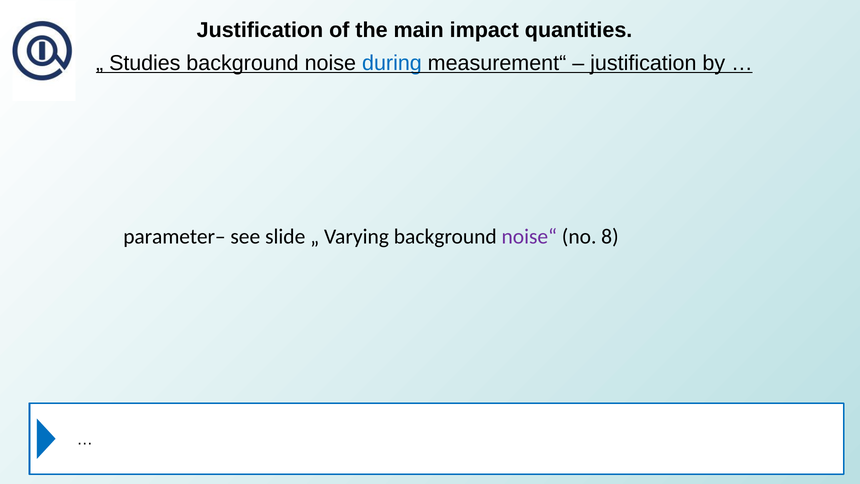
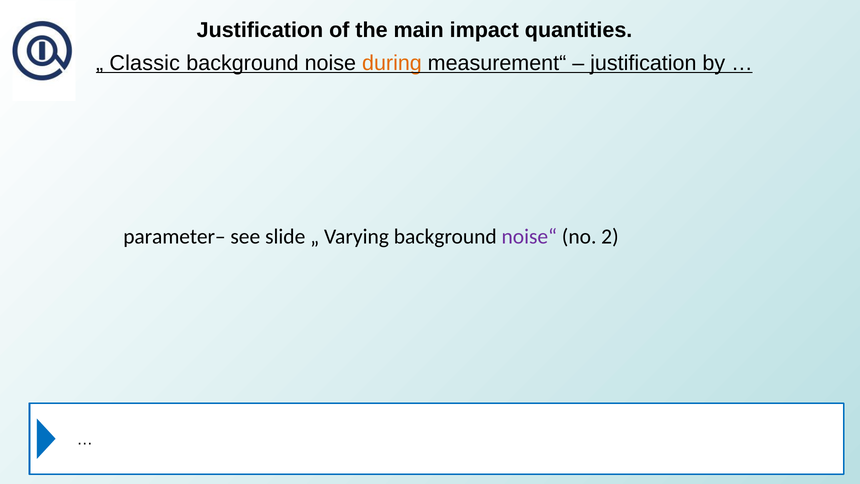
Studies: Studies -> Classic (145, 63)
during colour: blue -> orange (392, 63)
8: 8 -> 2 (610, 236)
